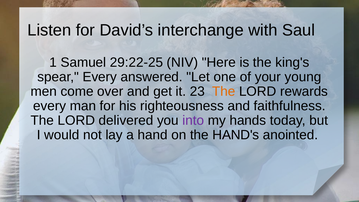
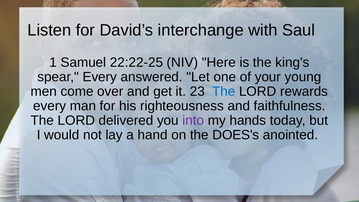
29:22-25: 29:22-25 -> 22:22-25 (136, 62)
The colour: orange -> blue (224, 91)
HAND's: HAND's -> DOES's (236, 135)
